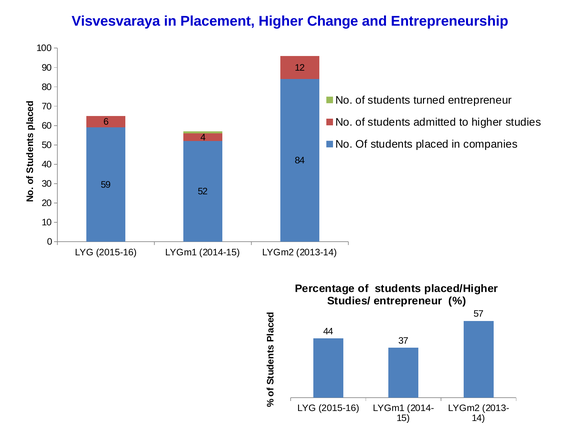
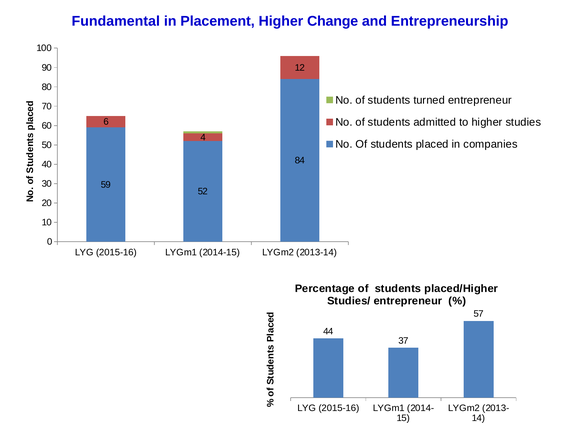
Visvesvaraya: Visvesvaraya -> Fundamental (116, 21)
